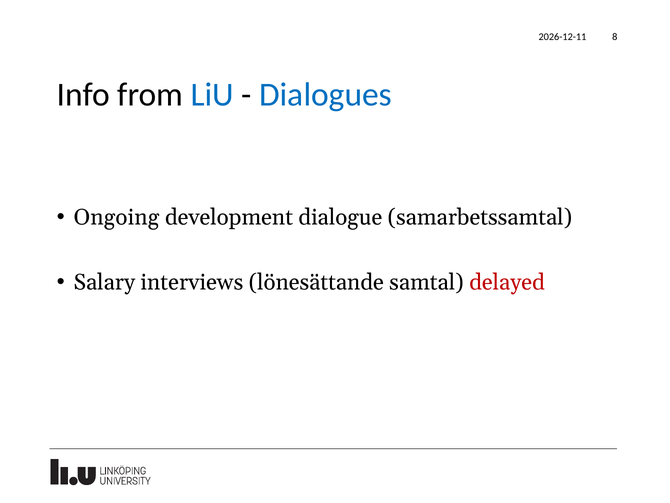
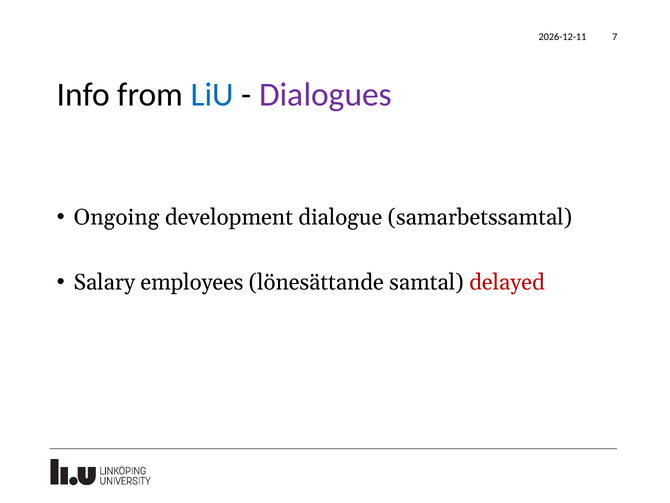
8: 8 -> 7 (615, 37)
Dialogues colour: blue -> purple (326, 94)
interviews: interviews -> employees (192, 282)
